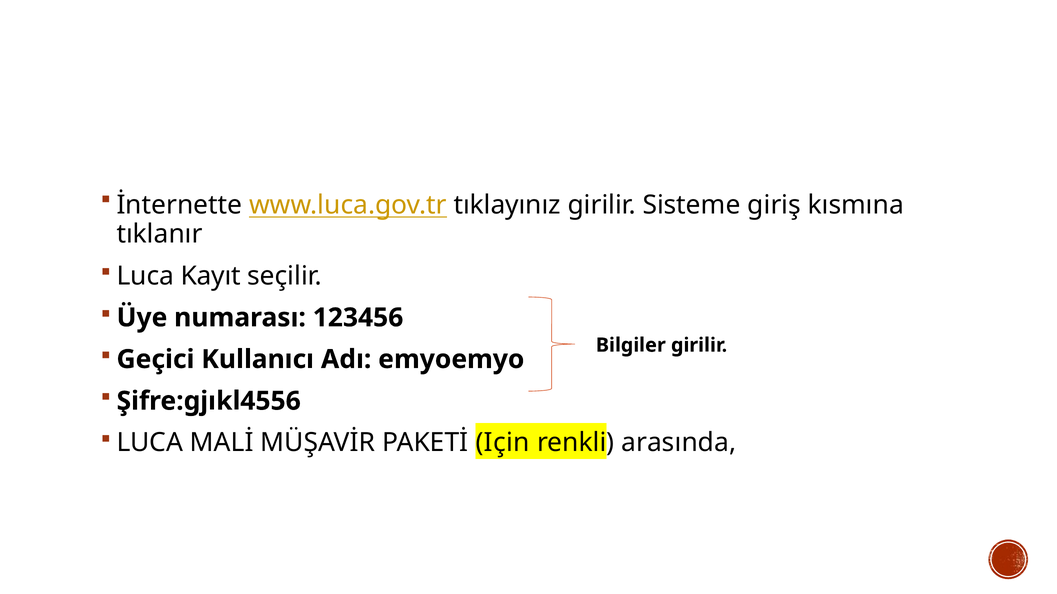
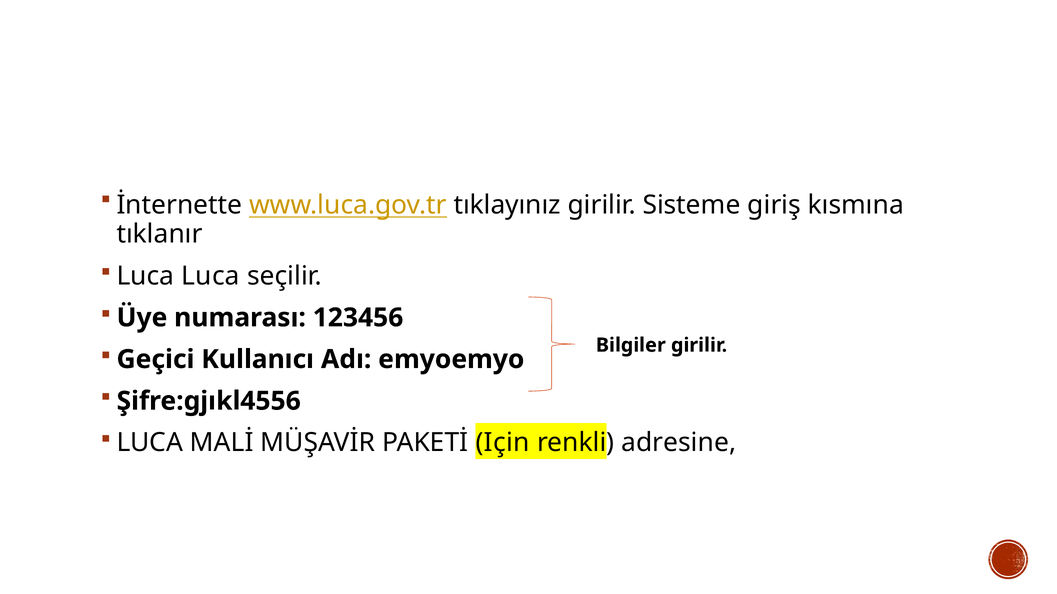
Luca Kayıt: Kayıt -> Luca (211, 276)
arasında: arasında -> adresine (679, 443)
